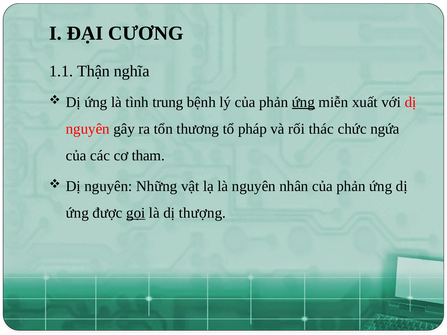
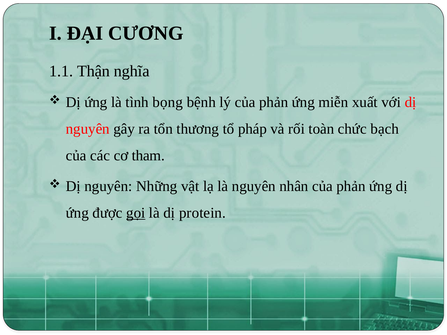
trung: trung -> bọng (168, 102)
ứng underline: present -> none (303, 102)
thác: thác -> toàn (321, 129)
ngứa: ngứa -> bạch (385, 129)
thượng: thượng -> protein (202, 213)
